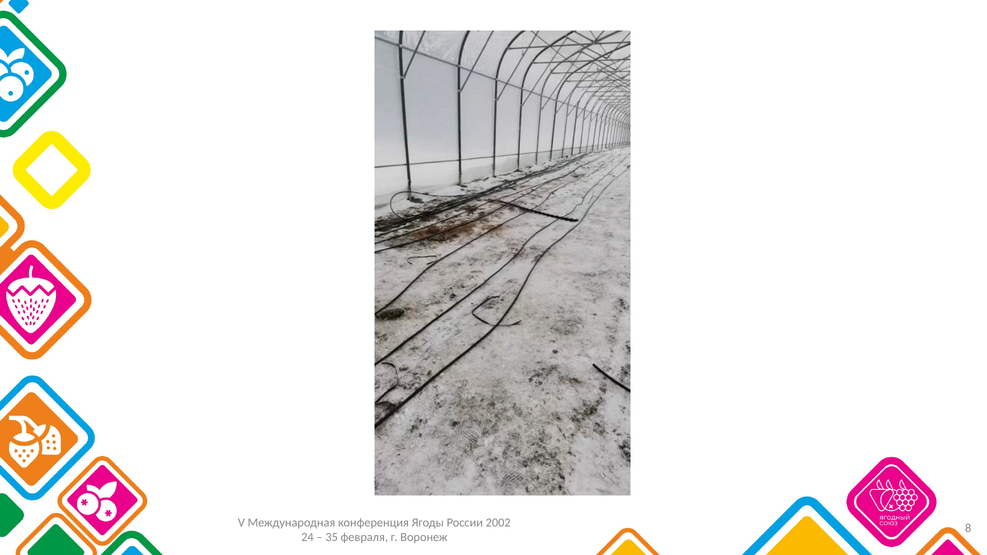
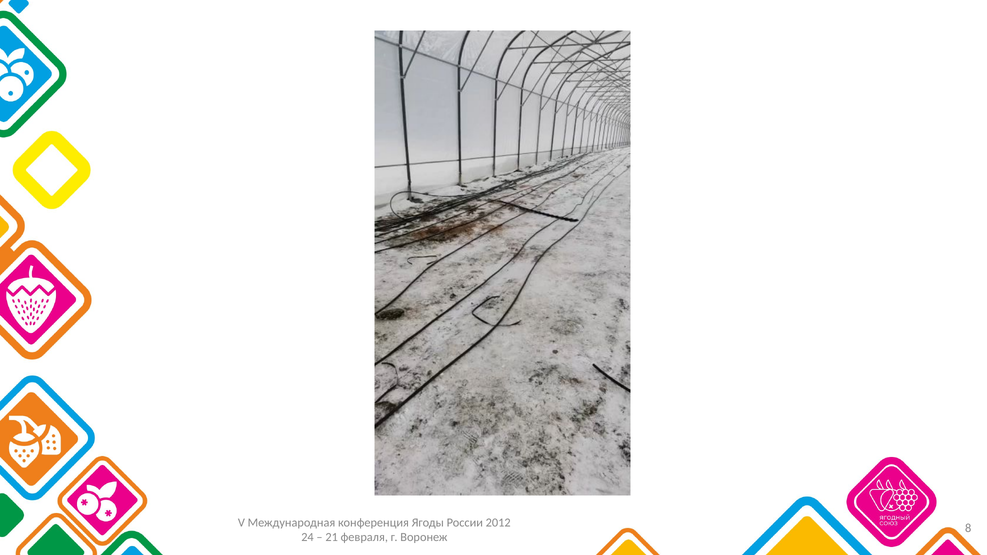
2002: 2002 -> 2012 (498, 523)
35: 35 -> 21 (332, 538)
